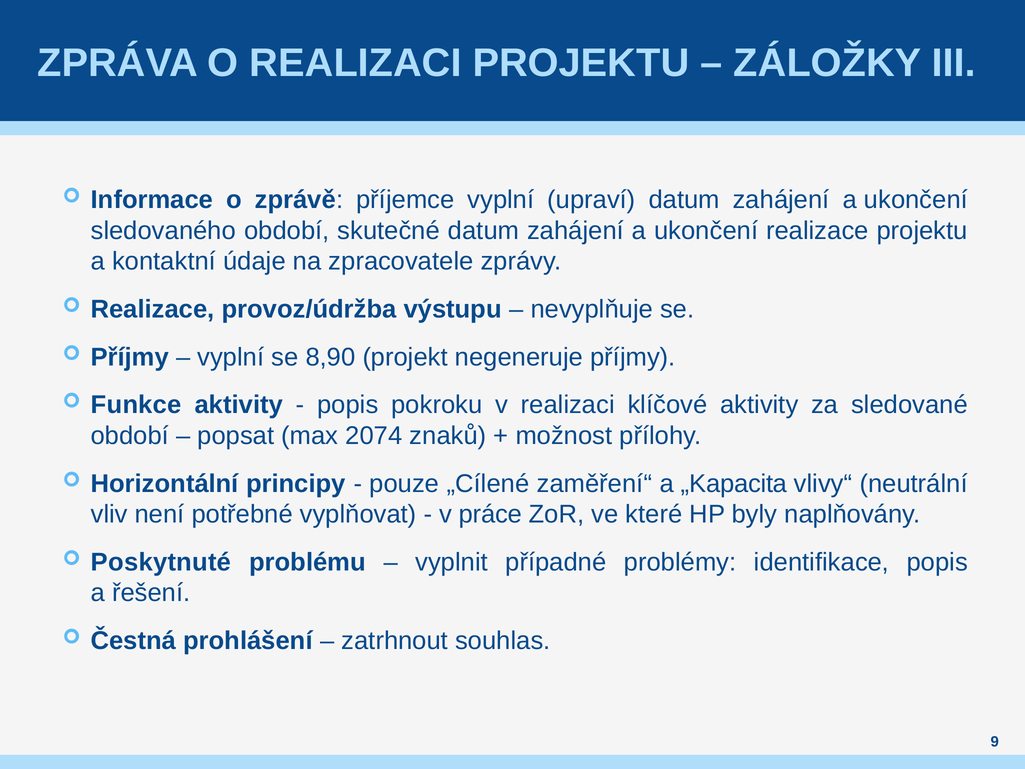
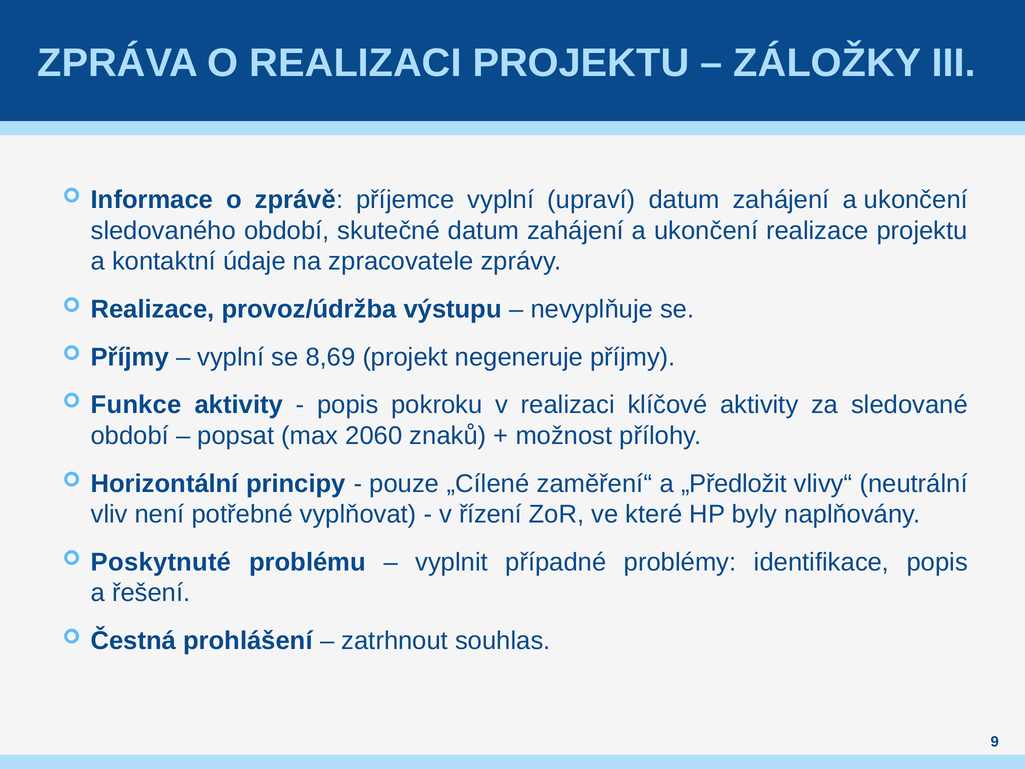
8,90: 8,90 -> 8,69 (330, 357)
2074: 2074 -> 2060 (374, 436)
„Kapacita: „Kapacita -> „Předložit (734, 483)
práce: práce -> řízení (490, 514)
